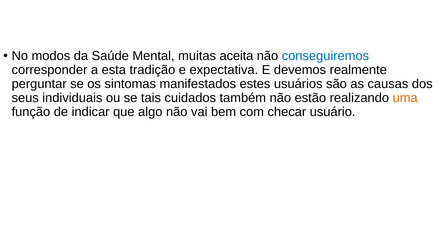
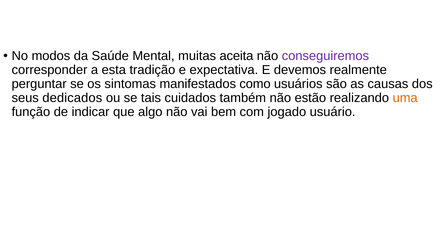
conseguiremos colour: blue -> purple (325, 56)
estes: estes -> como (255, 84)
individuais: individuais -> dedicados (72, 98)
checar: checar -> jogado (287, 112)
